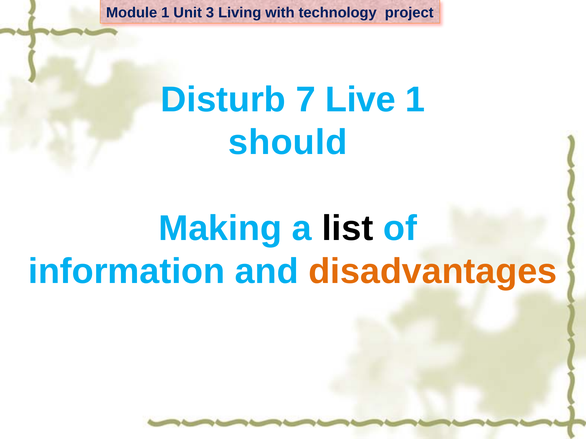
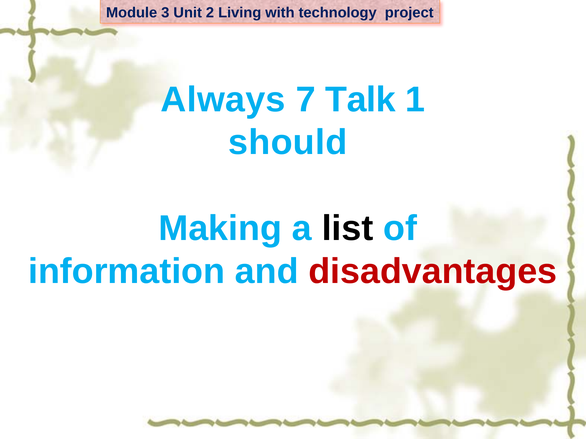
Module 1: 1 -> 3 (165, 13)
3: 3 -> 2 (210, 13)
Disturb: Disturb -> Always (223, 100)
Live: Live -> Talk (361, 100)
disadvantages colour: orange -> red (433, 272)
